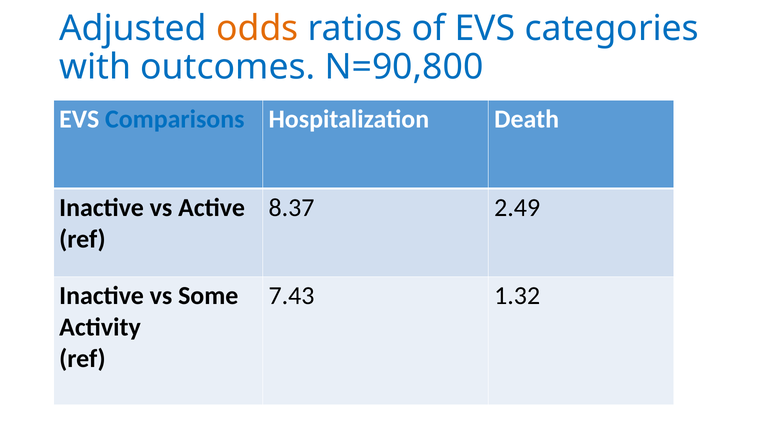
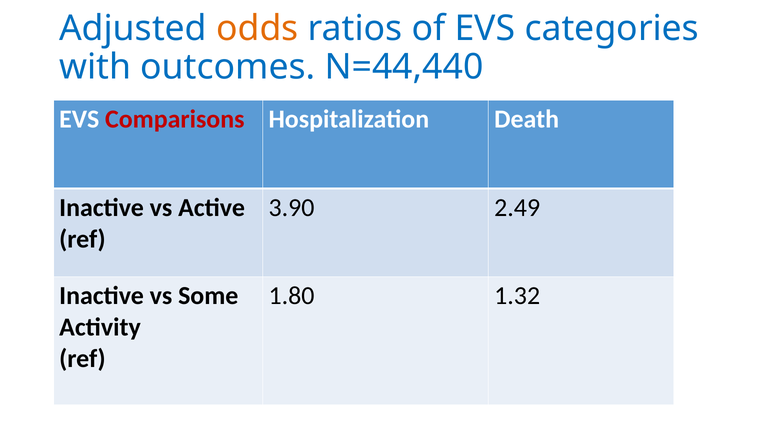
N=90,800: N=90,800 -> N=44,440 (404, 67)
Comparisons colour: blue -> red (175, 119)
8.37: 8.37 -> 3.90 (291, 208)
7.43: 7.43 -> 1.80 (291, 296)
